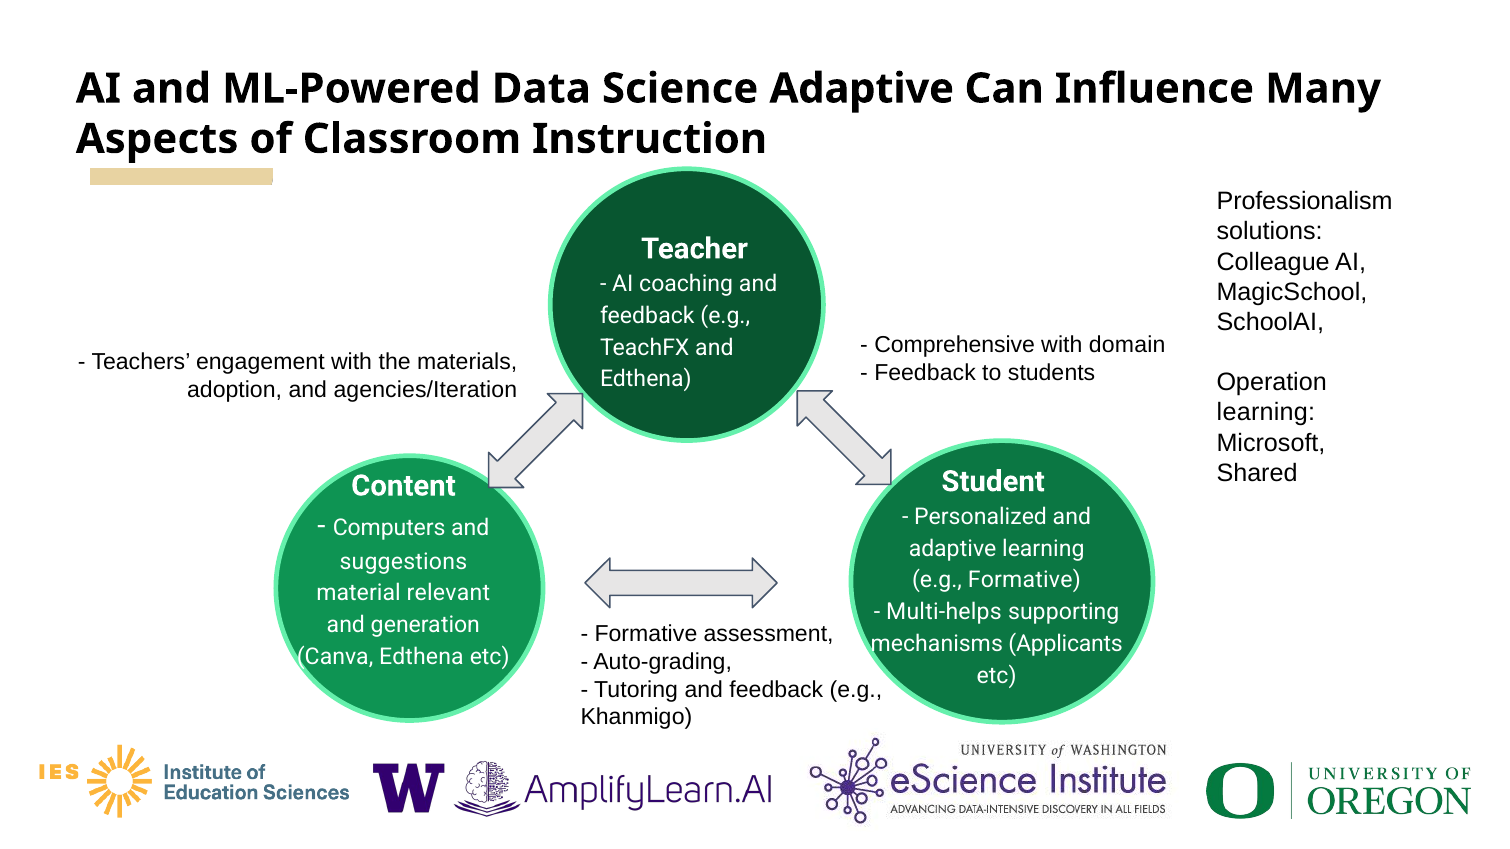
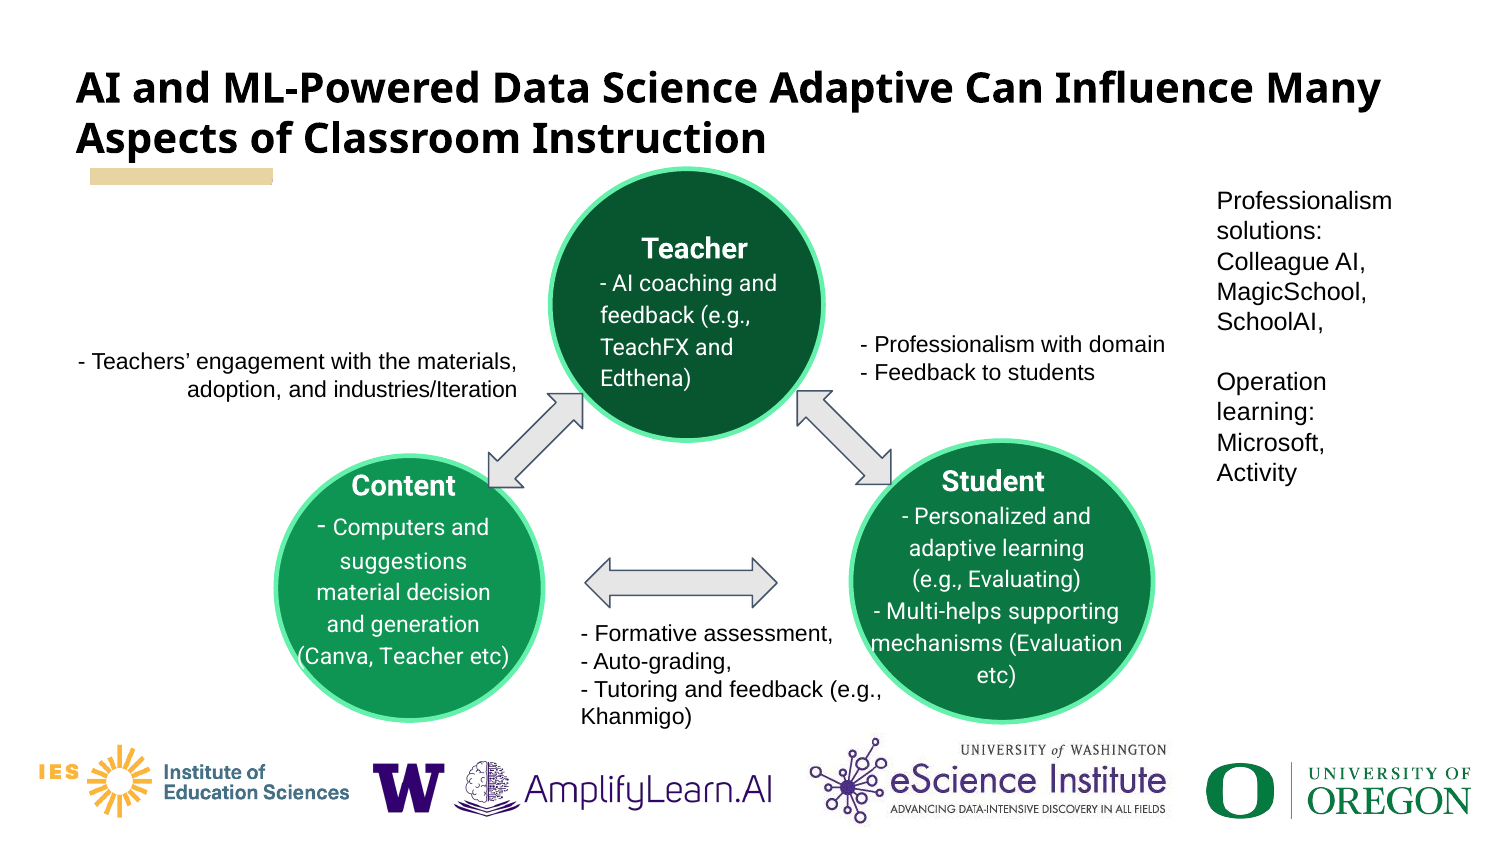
Comprehensive: Comprehensive -> Professionalism (955, 345)
agencies/Iteration: agencies/Iteration -> industries/Iteration (426, 390)
Shared: Shared -> Activity (1257, 473)
e.g Formative: Formative -> Evaluating (1024, 581)
relevant: relevant -> decision (449, 593)
Applicants: Applicants -> Evaluation (1066, 644)
Canva Edthena: Edthena -> Teacher (421, 657)
